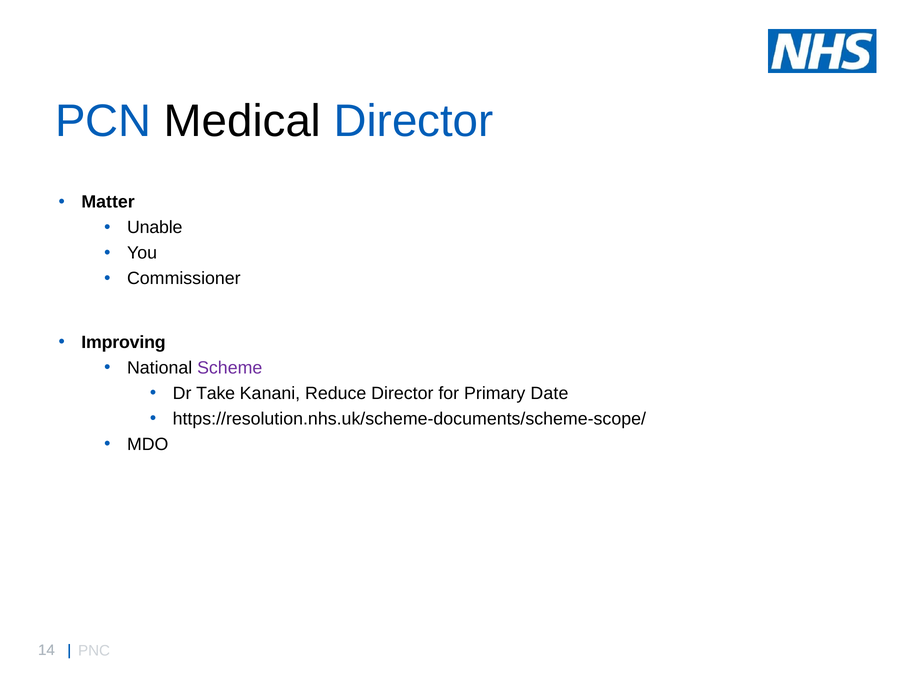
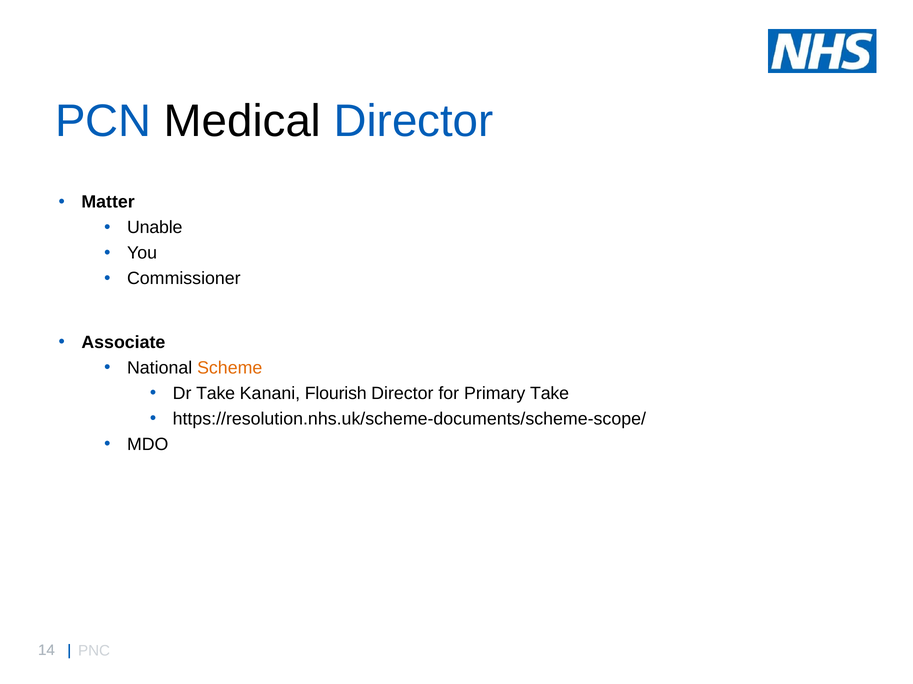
Improving: Improving -> Associate (123, 343)
Scheme colour: purple -> orange (230, 368)
Reduce: Reduce -> Flourish (336, 394)
Primary Date: Date -> Take (550, 394)
